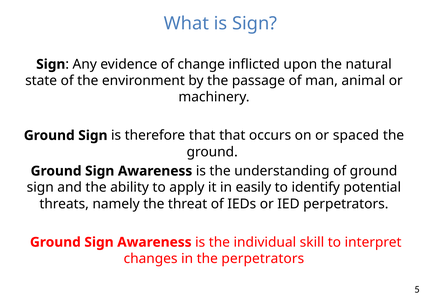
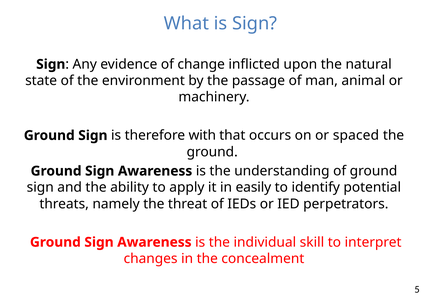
therefore that: that -> with (202, 136)
the perpetrators: perpetrators -> concealment (263, 259)
